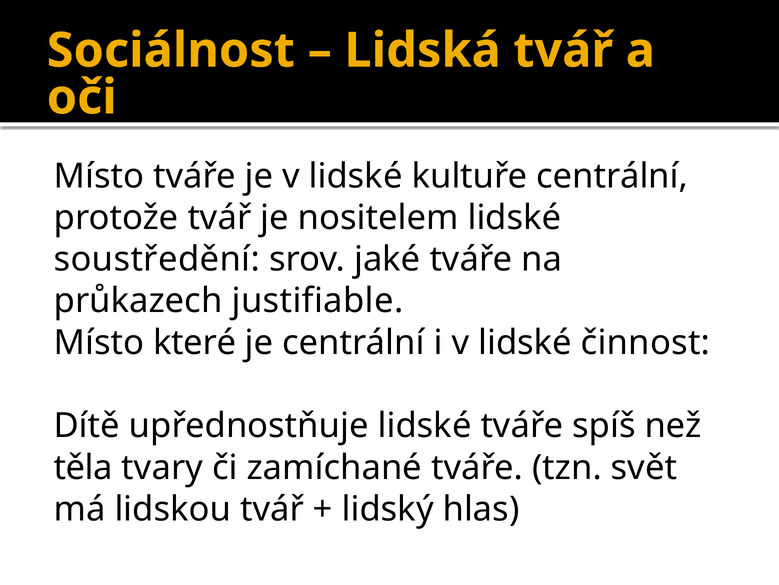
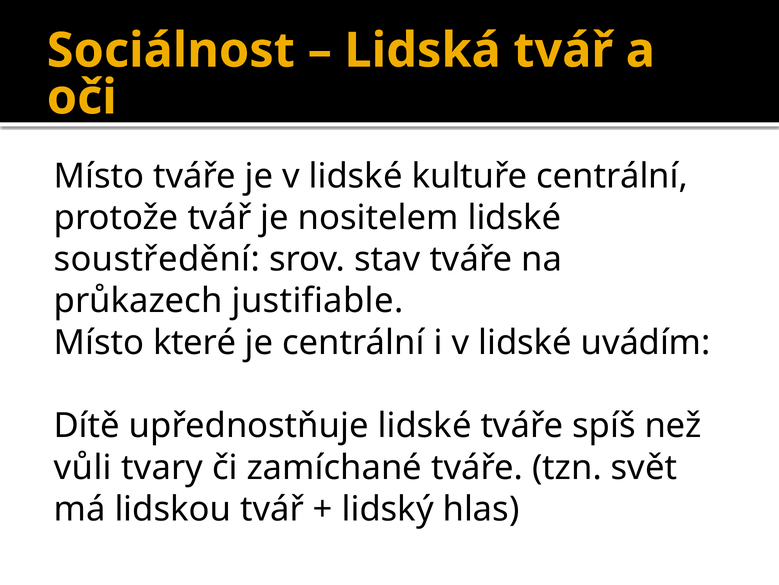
jaké: jaké -> stav (387, 259)
činnost: činnost -> uvádím (646, 342)
těla: těla -> vůli (83, 467)
